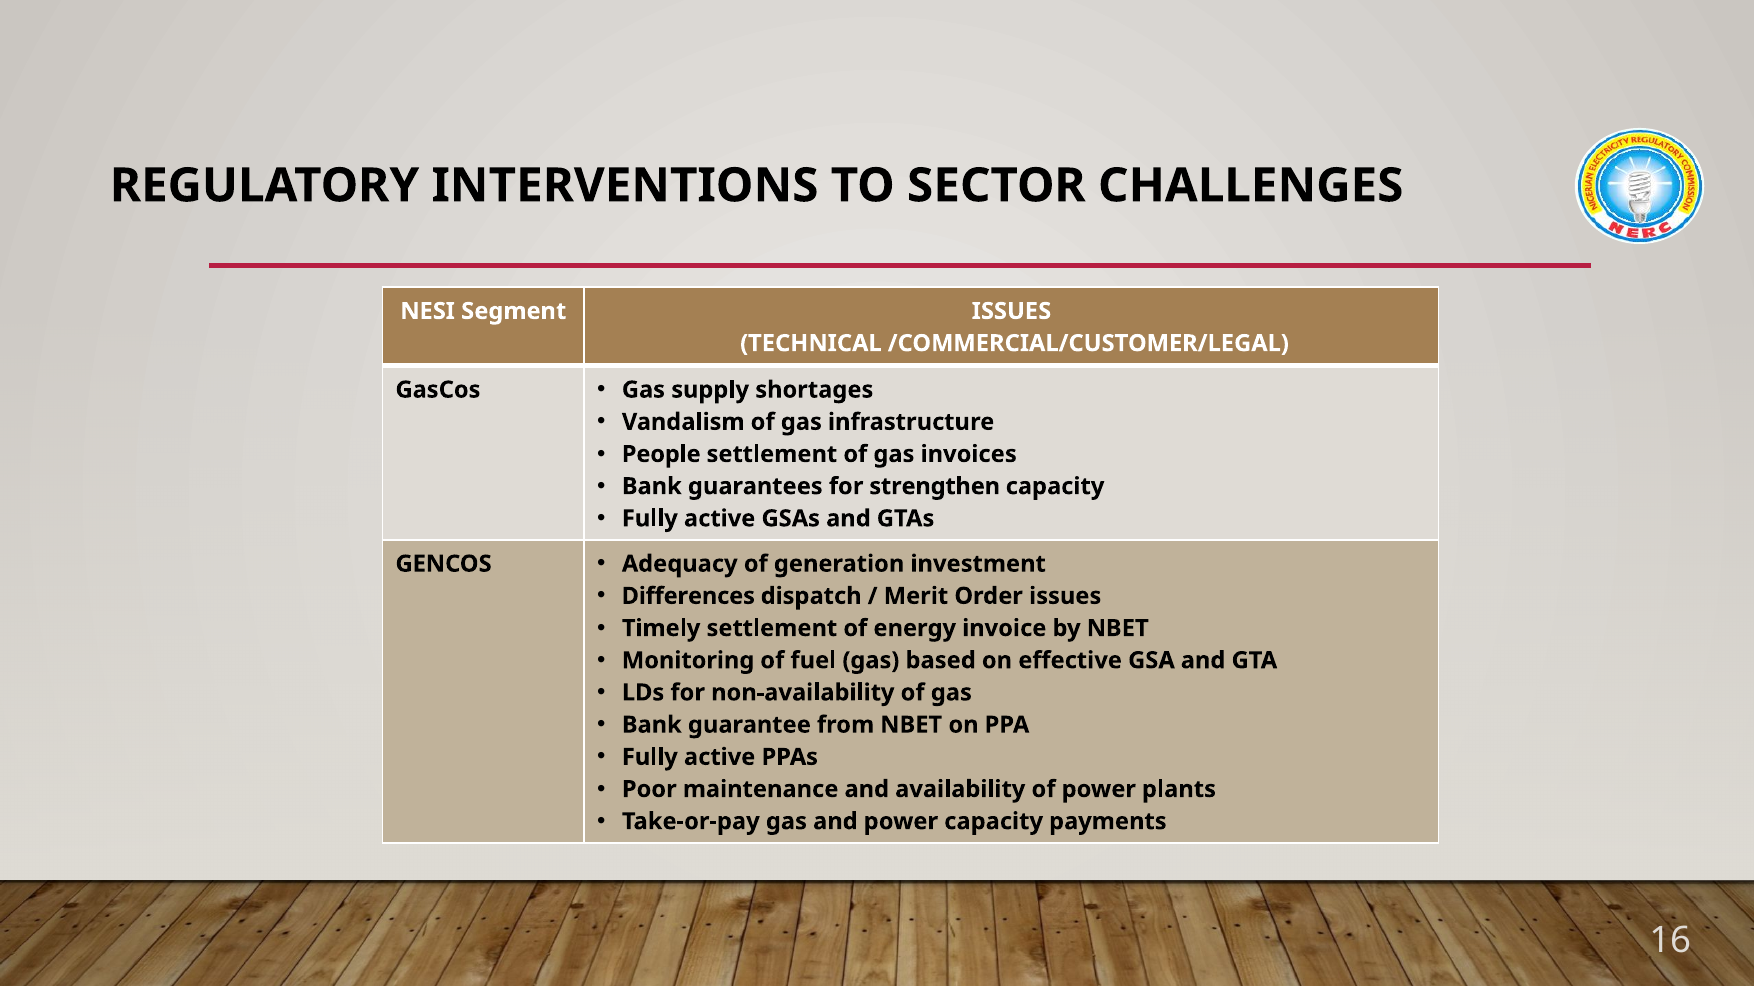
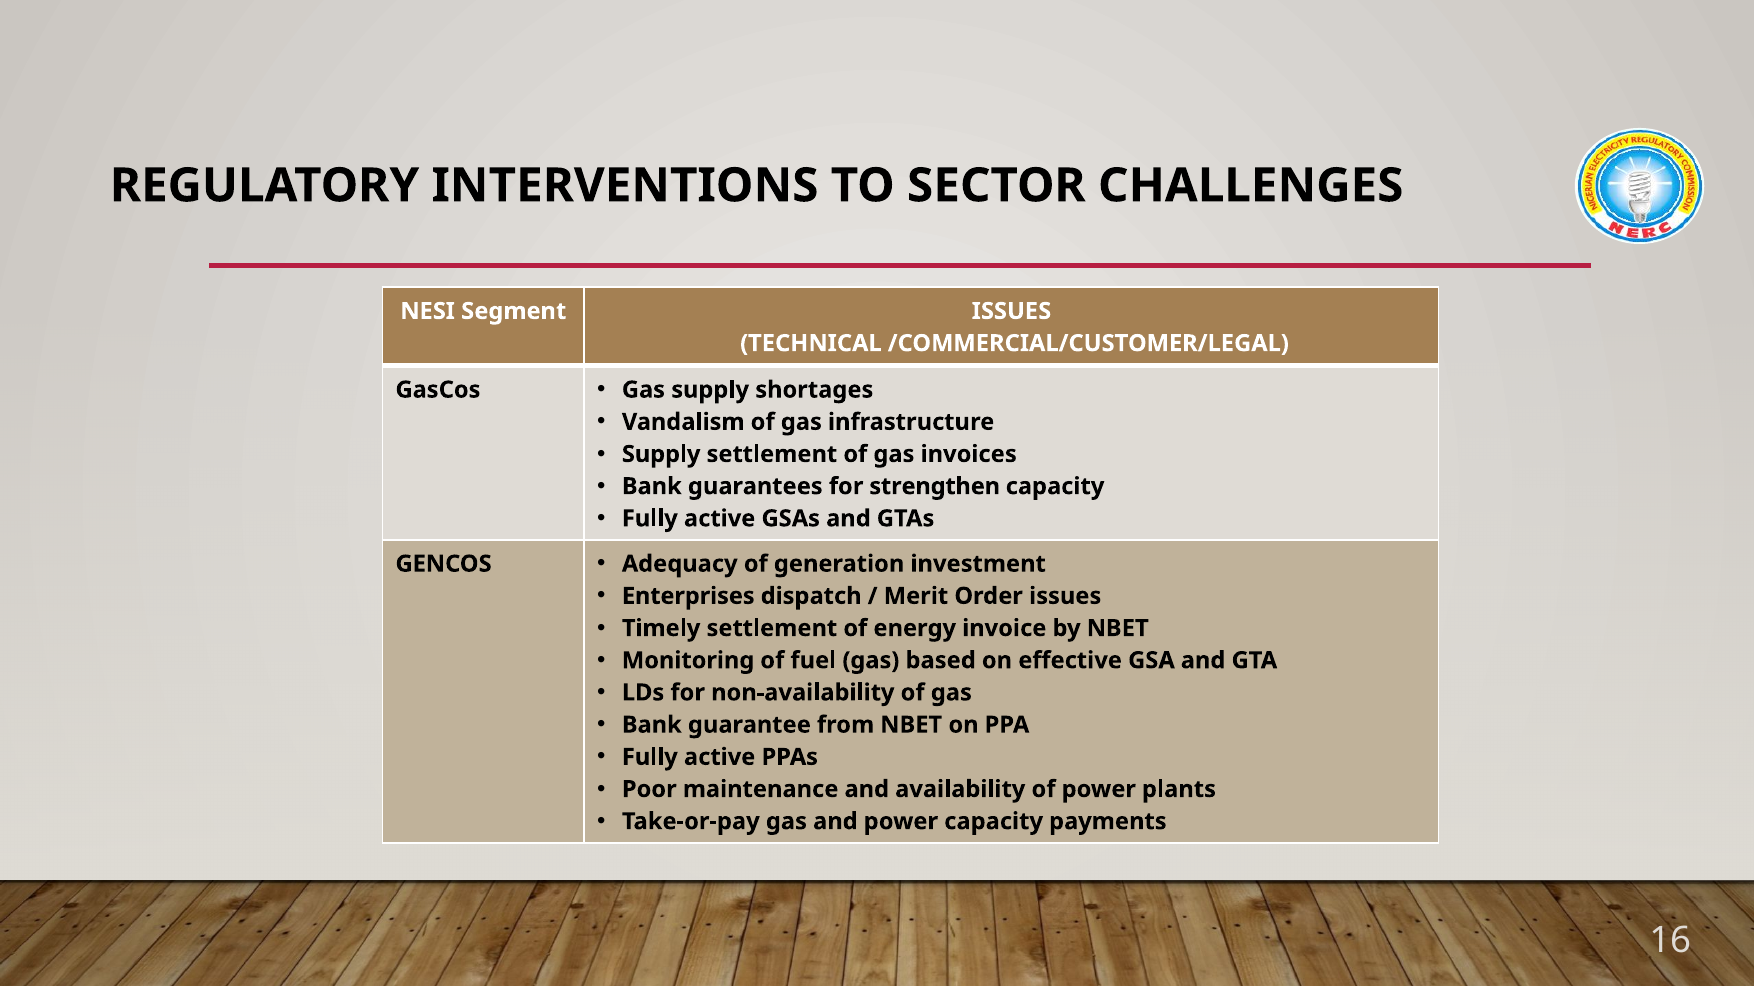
People: People -> Supply (661, 454)
Differences: Differences -> Enterprises (688, 596)
